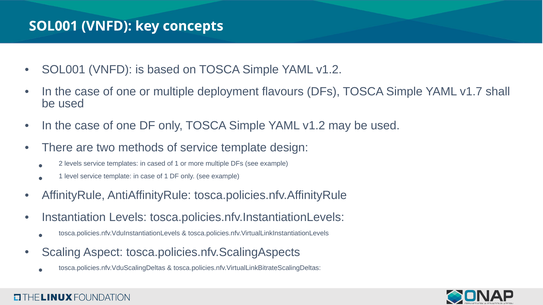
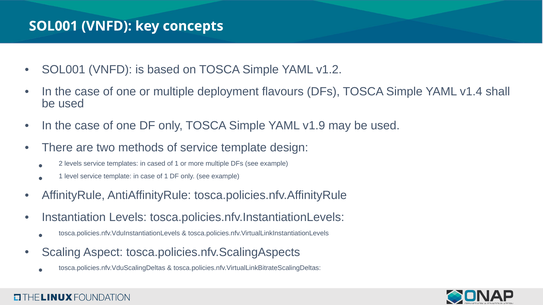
v1.7: v1.7 -> v1.4 (471, 92)
v1.2: v1.2 -> v1.9 (314, 126)
